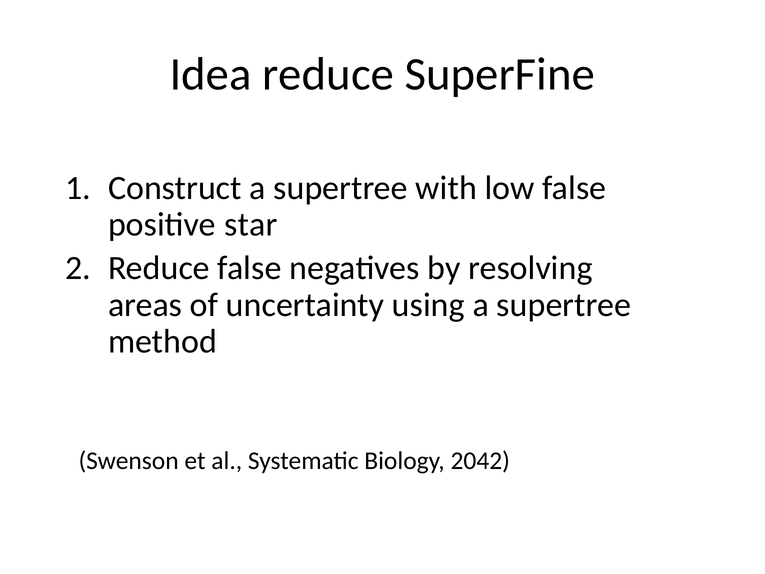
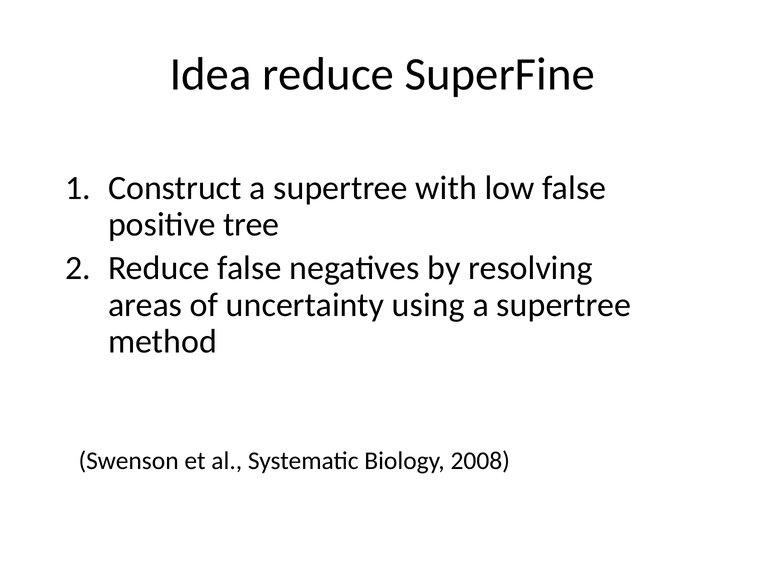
star: star -> tree (251, 224)
2042: 2042 -> 2008 (480, 461)
